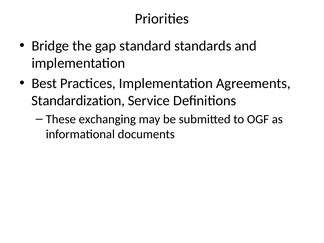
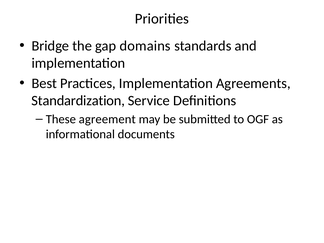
standard: standard -> domains (145, 46)
exchanging: exchanging -> agreement (107, 119)
